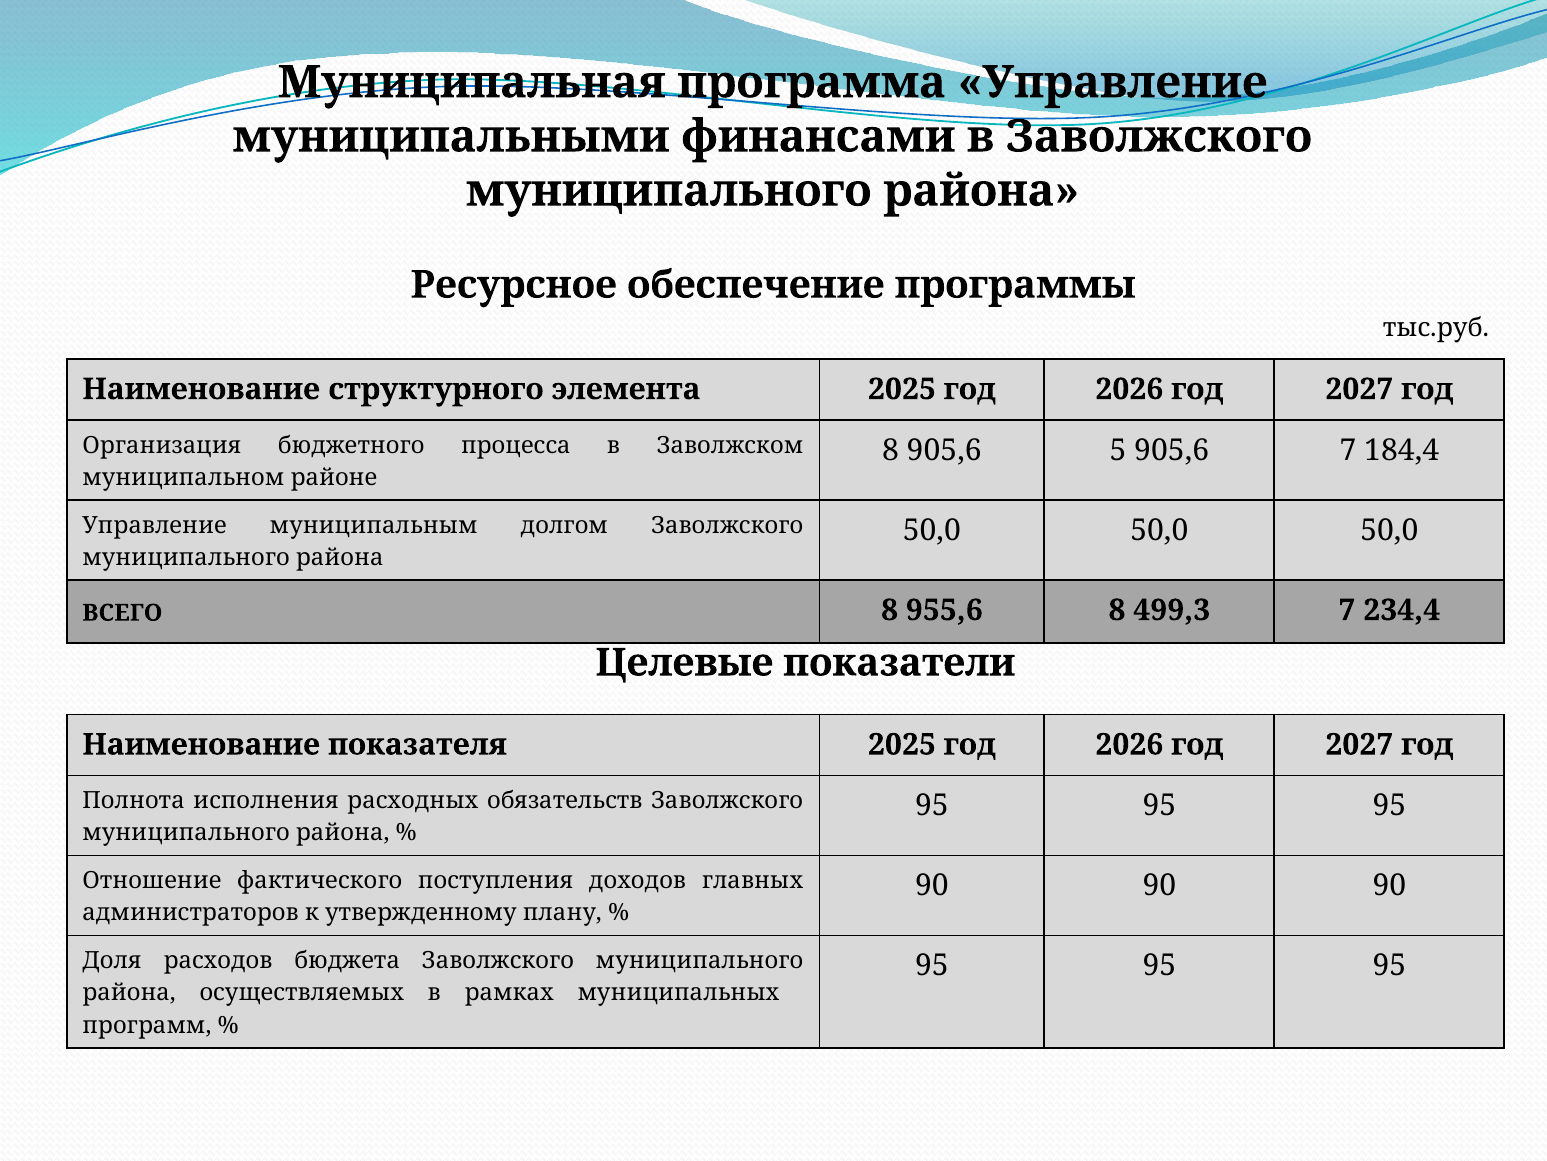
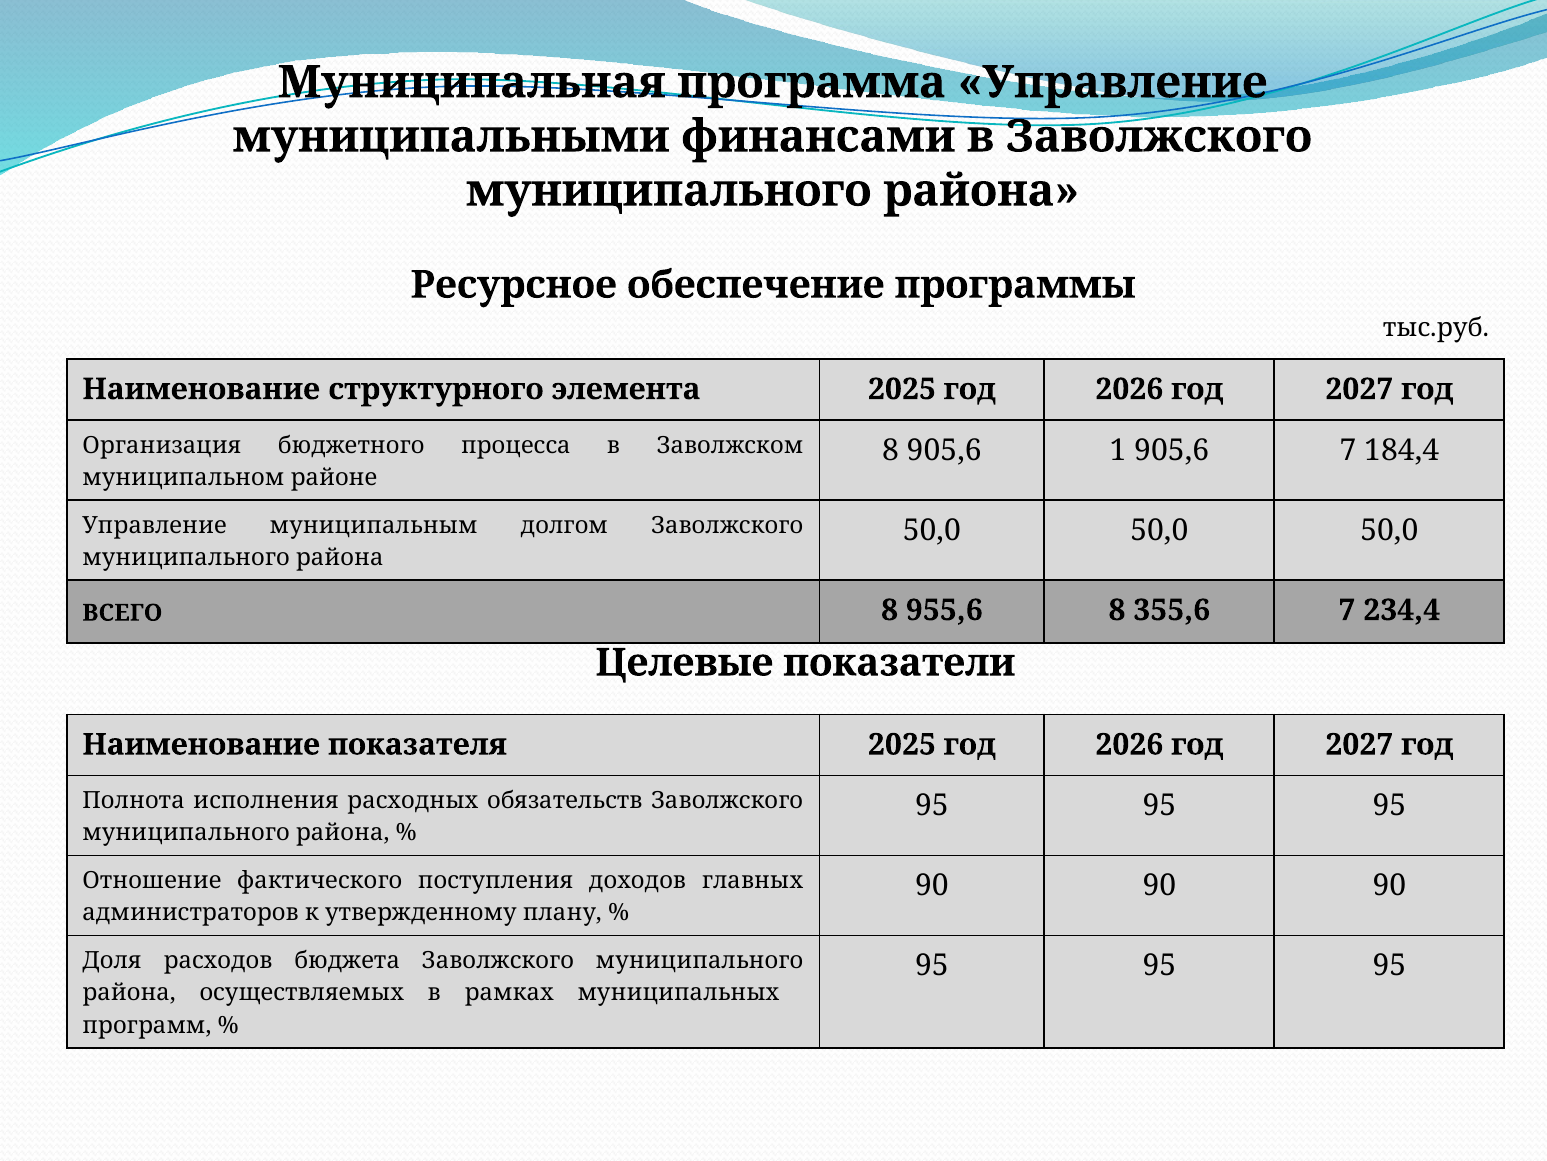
5: 5 -> 1 (1118, 450)
499,3: 499,3 -> 355,6 (1172, 610)
